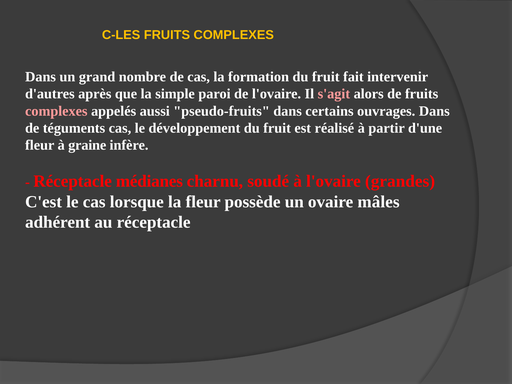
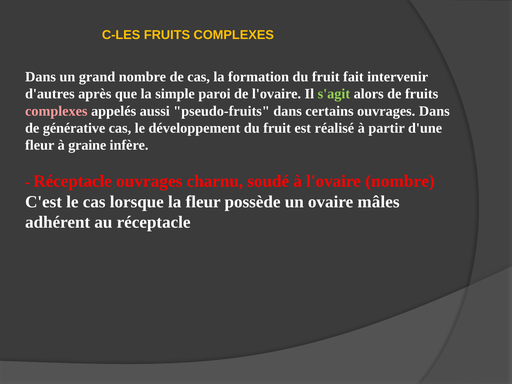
s'agit colour: pink -> light green (334, 94)
téguments: téguments -> générative (74, 128)
Réceptacle médianes: médianes -> ouvrages (149, 181)
l'ovaire grandes: grandes -> nombre (400, 181)
